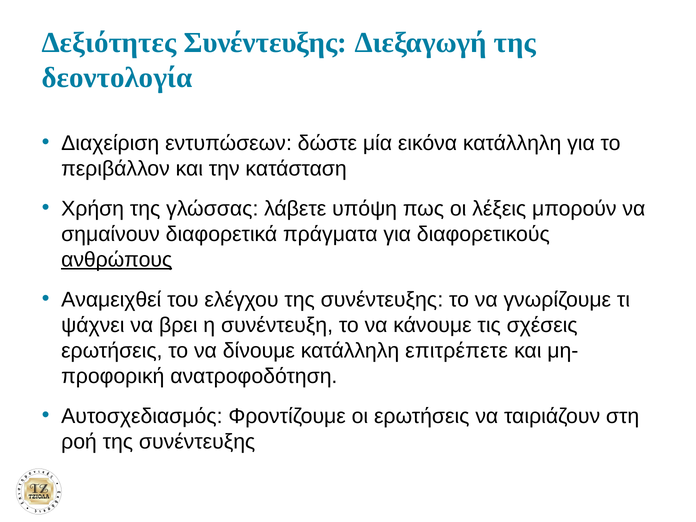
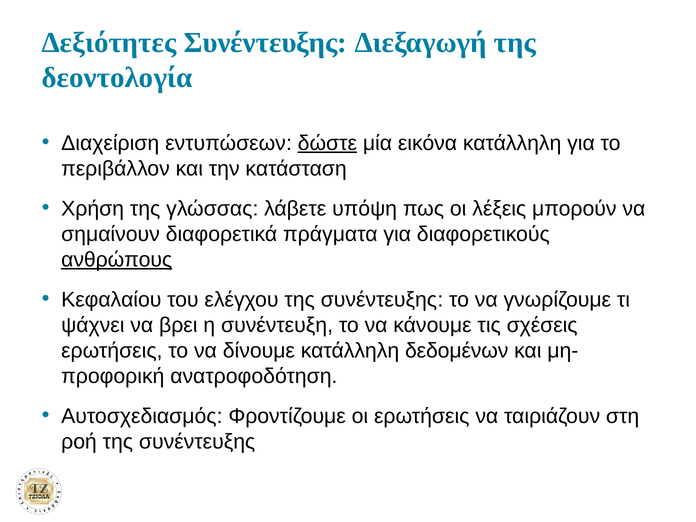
δώστε underline: none -> present (327, 143)
Αναμειχθεί: Αναμειχθεί -> Κεφαλαίου (111, 300)
επιτρέπετε: επιτρέπετε -> δεδομένων (457, 351)
